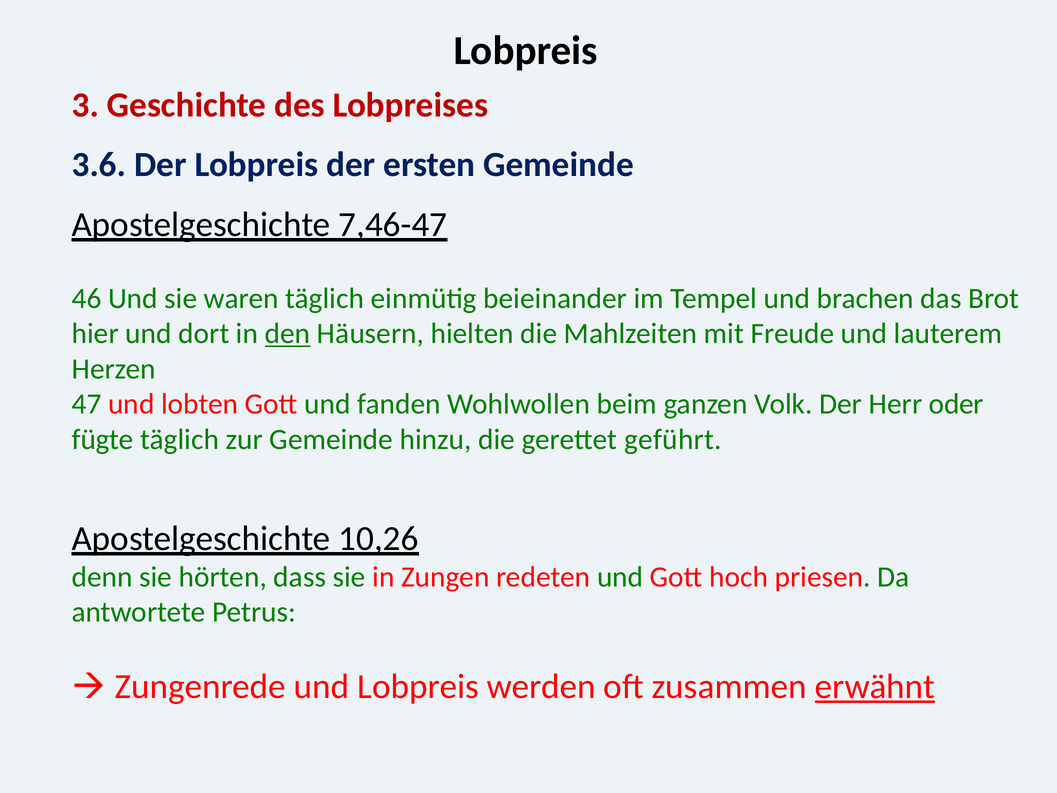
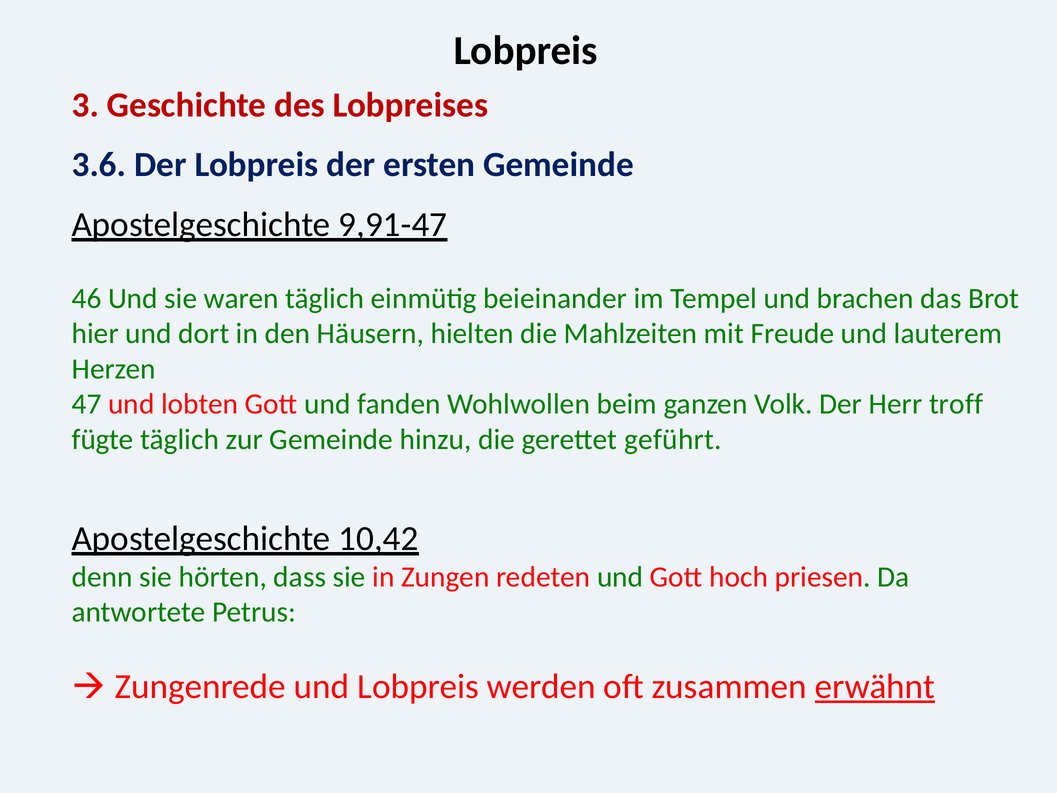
7,46-47: 7,46-47 -> 9,91-47 (393, 225)
den underline: present -> none (288, 333)
oder: oder -> troff (956, 404)
10,26: 10,26 -> 10,42 (378, 538)
